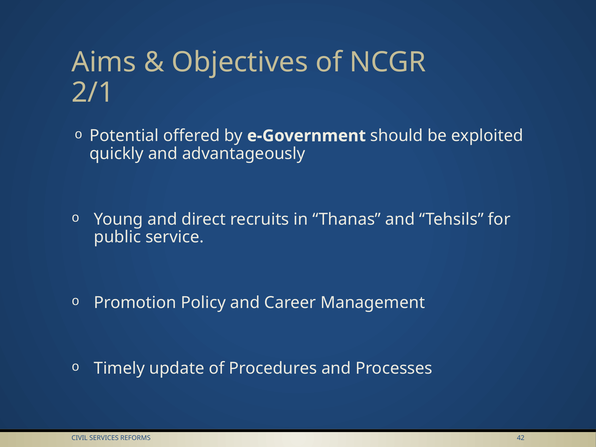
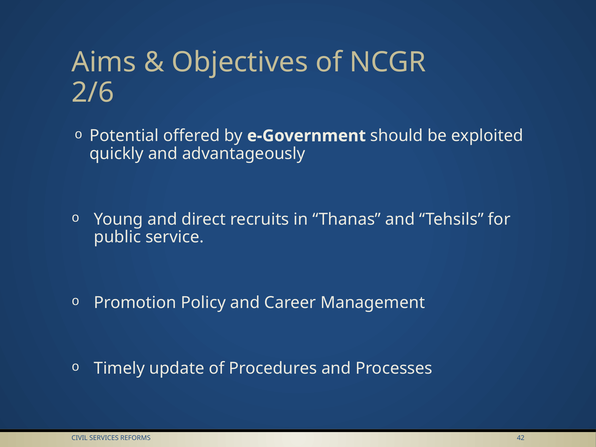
2/1: 2/1 -> 2/6 (93, 92)
